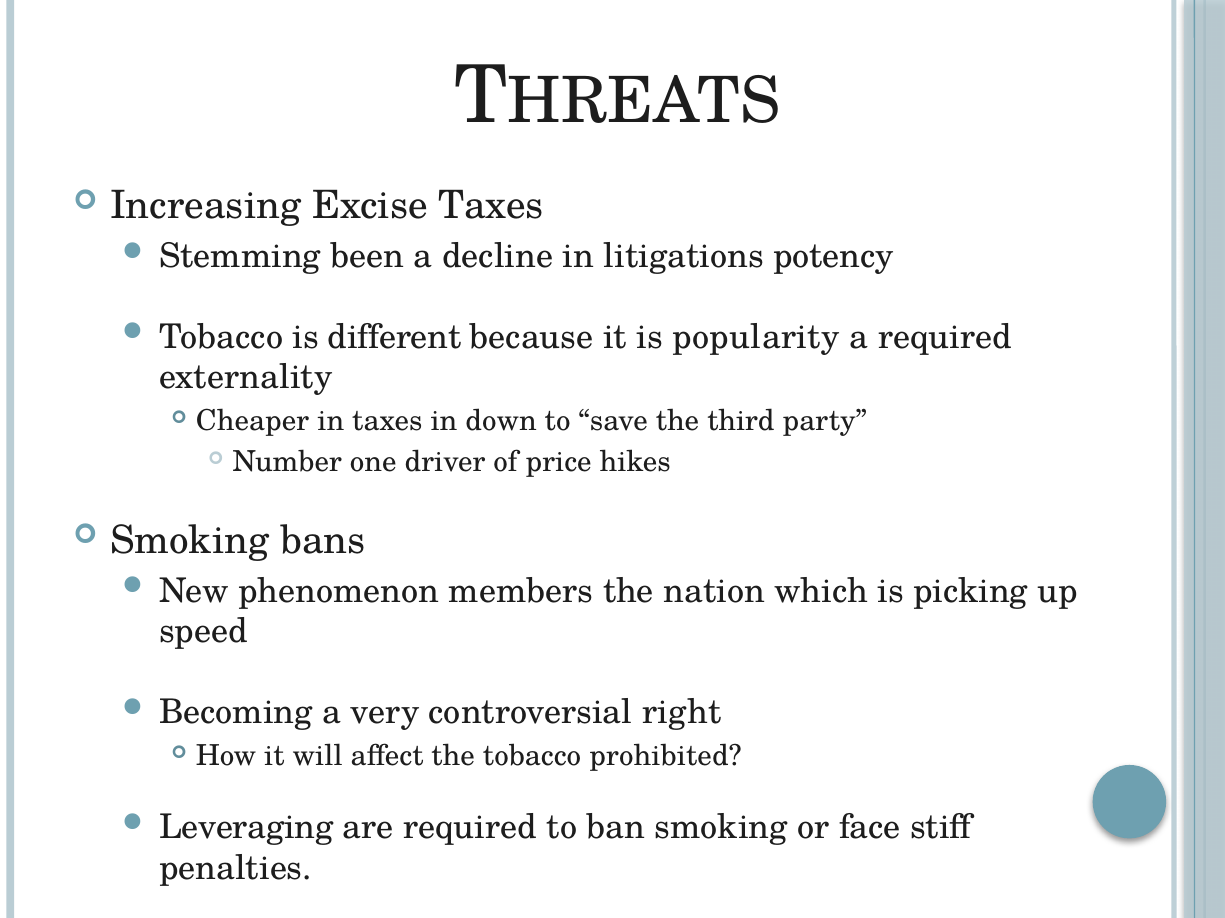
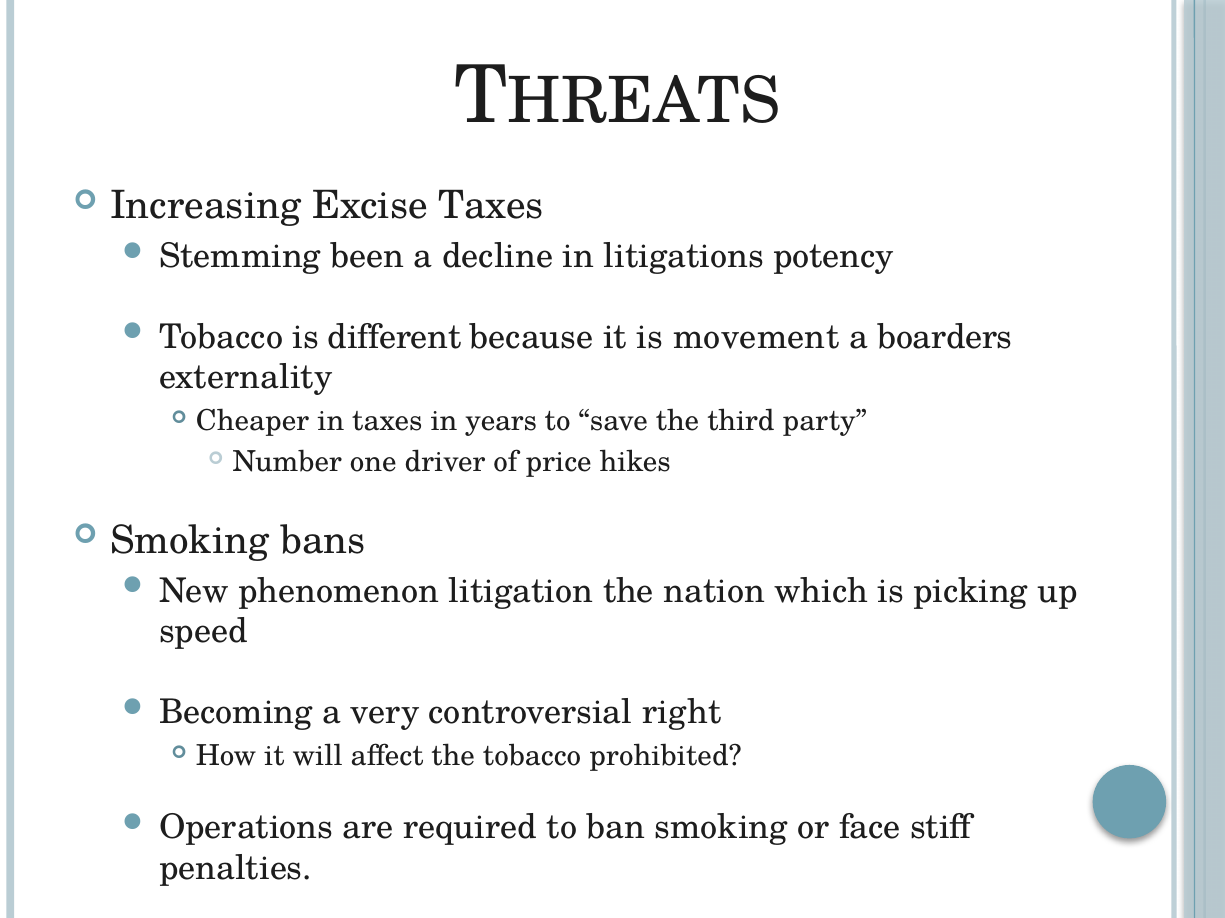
popularity: popularity -> movement (756, 337)
a required: required -> boarders (945, 337)
down: down -> years (501, 422)
members: members -> litigation (521, 591)
Leveraging: Leveraging -> Operations (246, 828)
